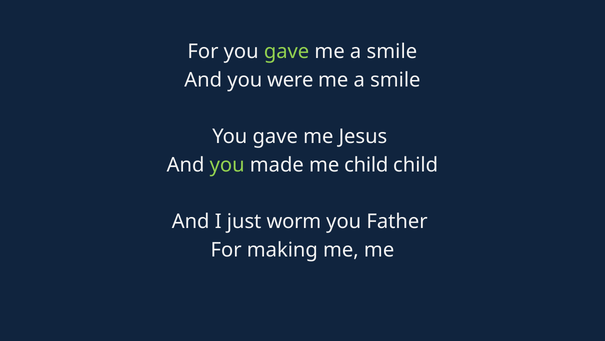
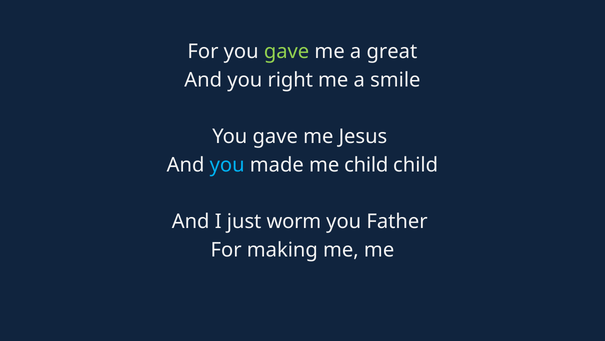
smile: smile -> great (392, 52)
were: were -> right (290, 80)
you colour: light green -> light blue (227, 165)
